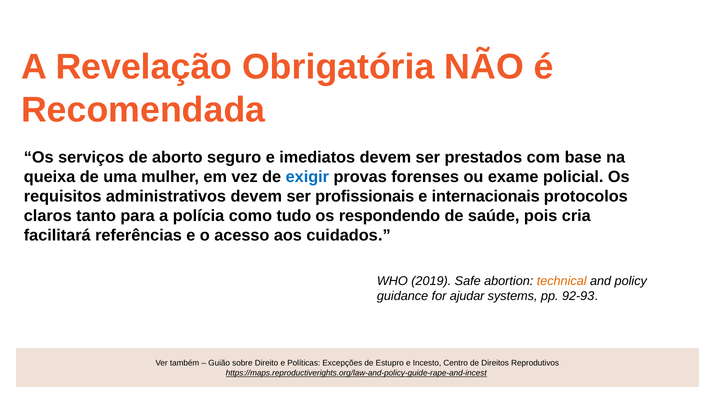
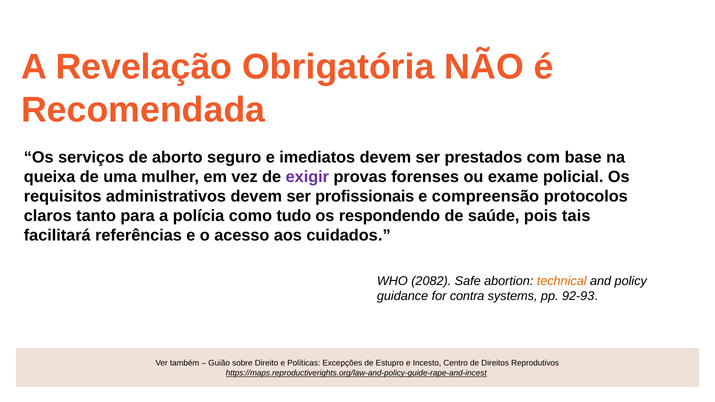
exigir colour: blue -> purple (307, 177)
internacionais: internacionais -> compreensão (486, 196)
cria: cria -> tais (576, 216)
2019: 2019 -> 2082 (431, 281)
ajudar: ajudar -> contra (467, 296)
